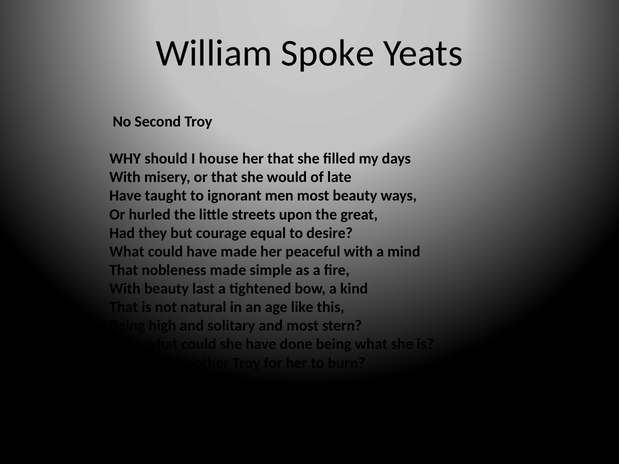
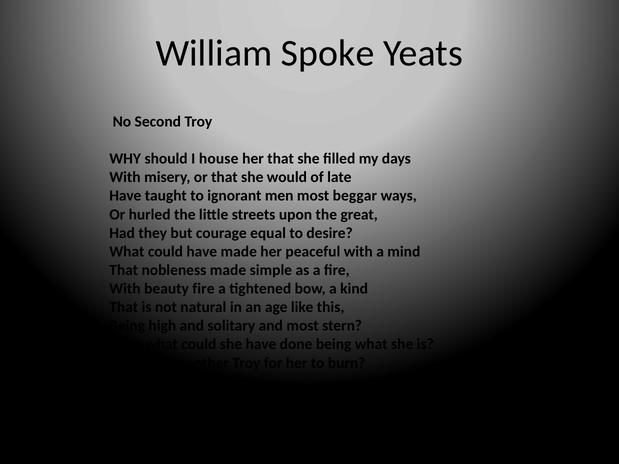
most beauty: beauty -> beggar (355, 196)
beauty last: last -> fire (203, 289)
